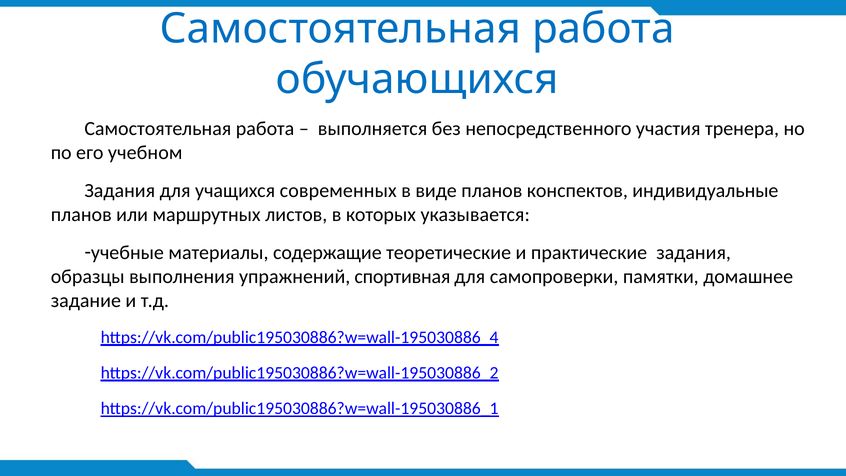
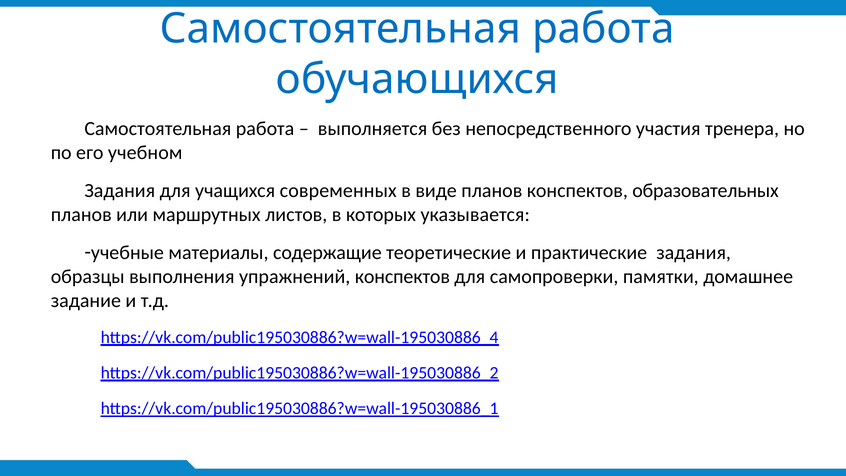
индивидуальные: индивидуальные -> образовательных (705, 191)
упражнений спортивная: спортивная -> конспектов (402, 277)
